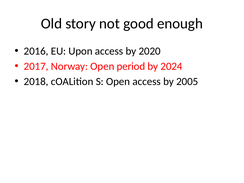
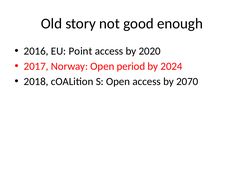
Upon: Upon -> Point (80, 51)
2005: 2005 -> 2070 (187, 82)
